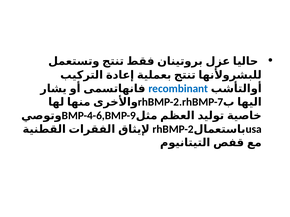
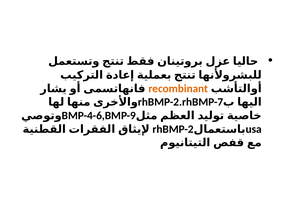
recombinant colour: blue -> orange (178, 89)
